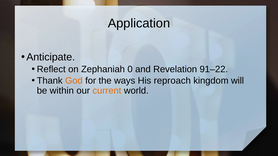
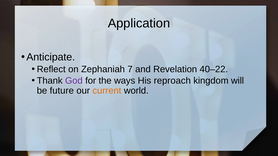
0: 0 -> 7 (130, 69)
91–22: 91–22 -> 40–22 (214, 69)
God colour: orange -> purple (74, 81)
within: within -> future (62, 91)
